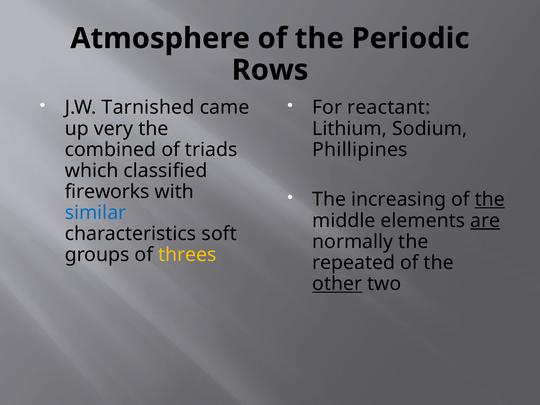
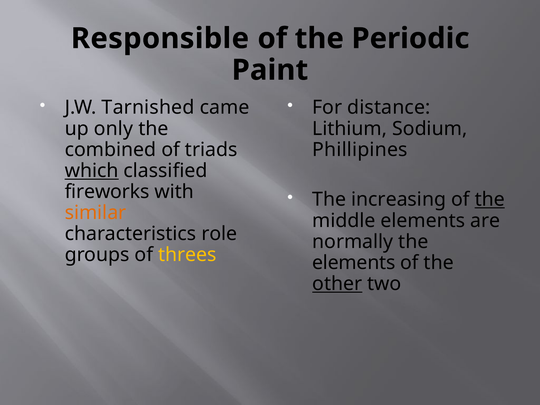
Atmosphere: Atmosphere -> Responsible (160, 38)
Rows: Rows -> Paint (270, 70)
reactant: reactant -> distance (389, 108)
very: very -> only (113, 129)
which underline: none -> present (92, 171)
similar colour: blue -> orange (96, 213)
are underline: present -> none (485, 221)
soft: soft -> role (219, 234)
repeated: repeated -> elements (354, 263)
